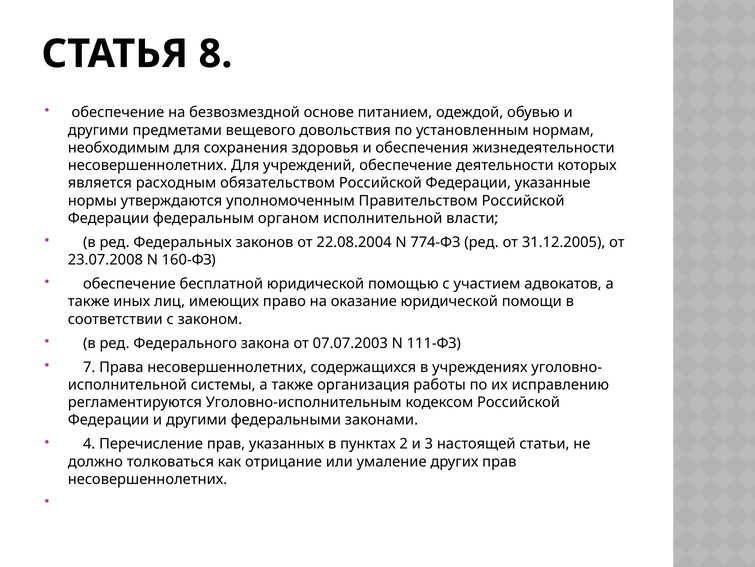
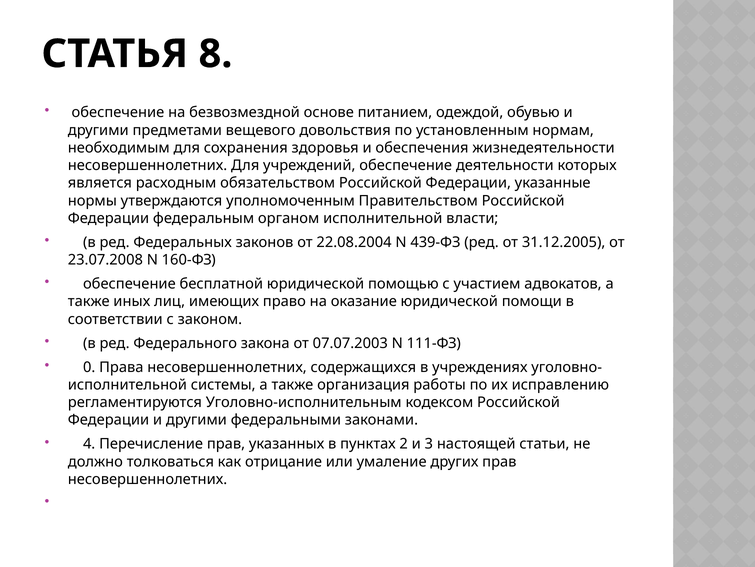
774-ФЗ: 774-ФЗ -> 439-ФЗ (435, 242)
7: 7 -> 0 (89, 367)
